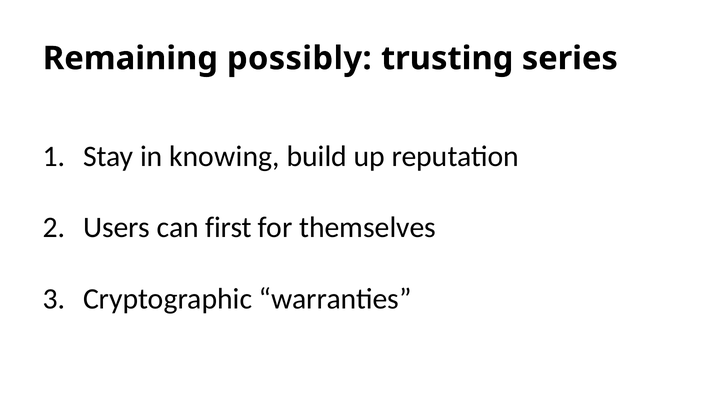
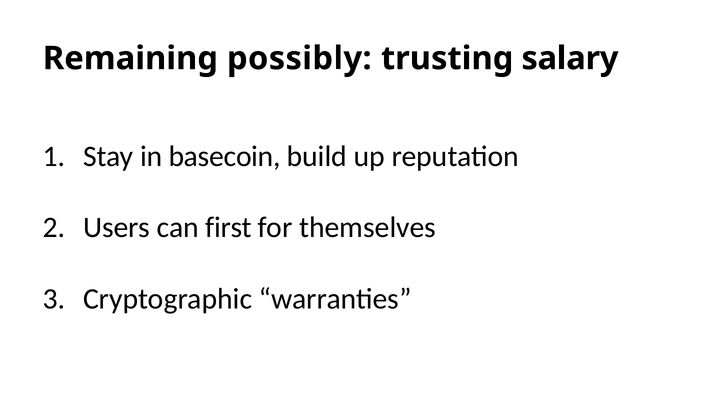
series: series -> salary (570, 58)
knowing: knowing -> basecoin (225, 156)
